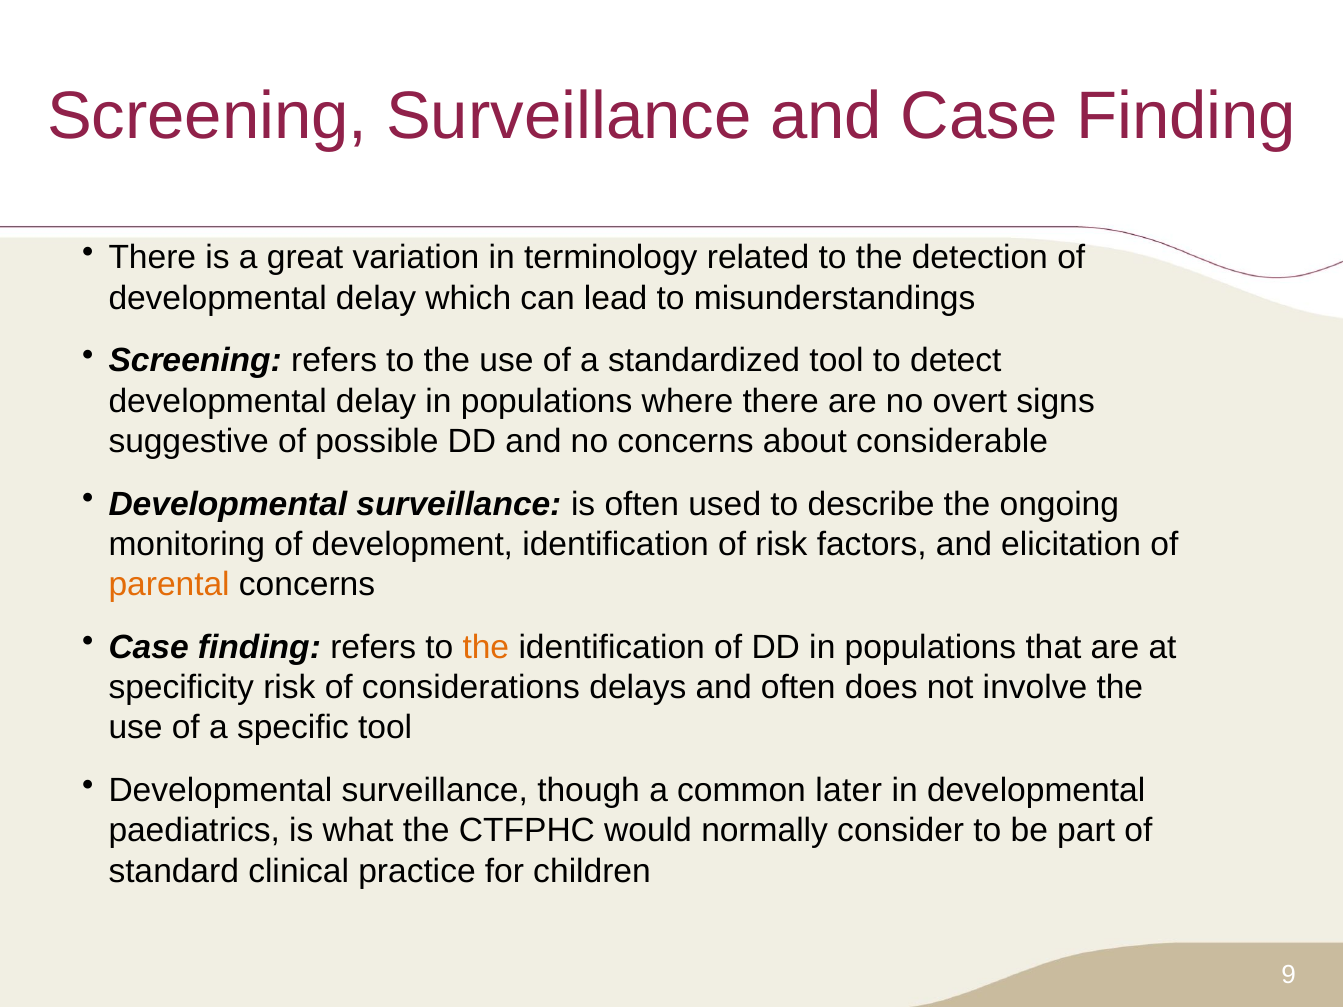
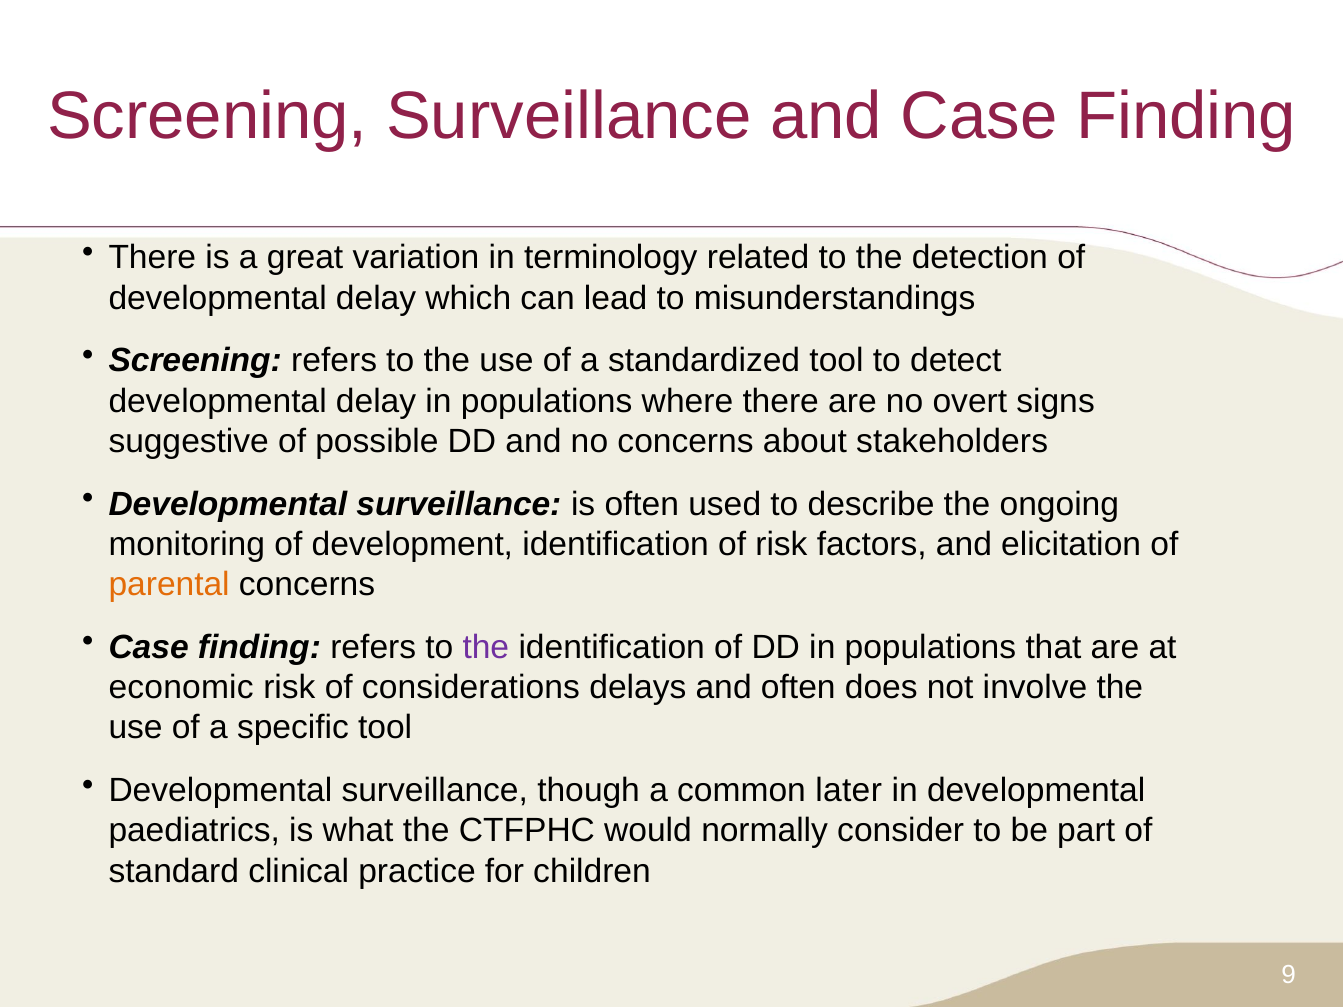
considerable: considerable -> stakeholders (952, 442)
the colour: orange -> purple (486, 648)
specificity: specificity -> economic (181, 688)
